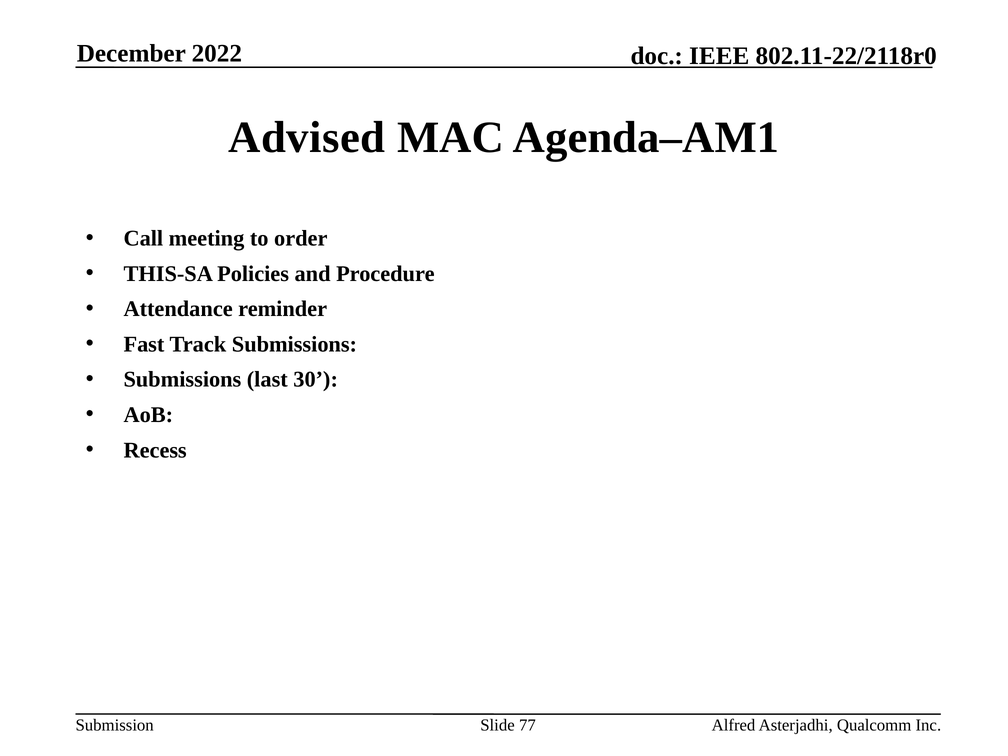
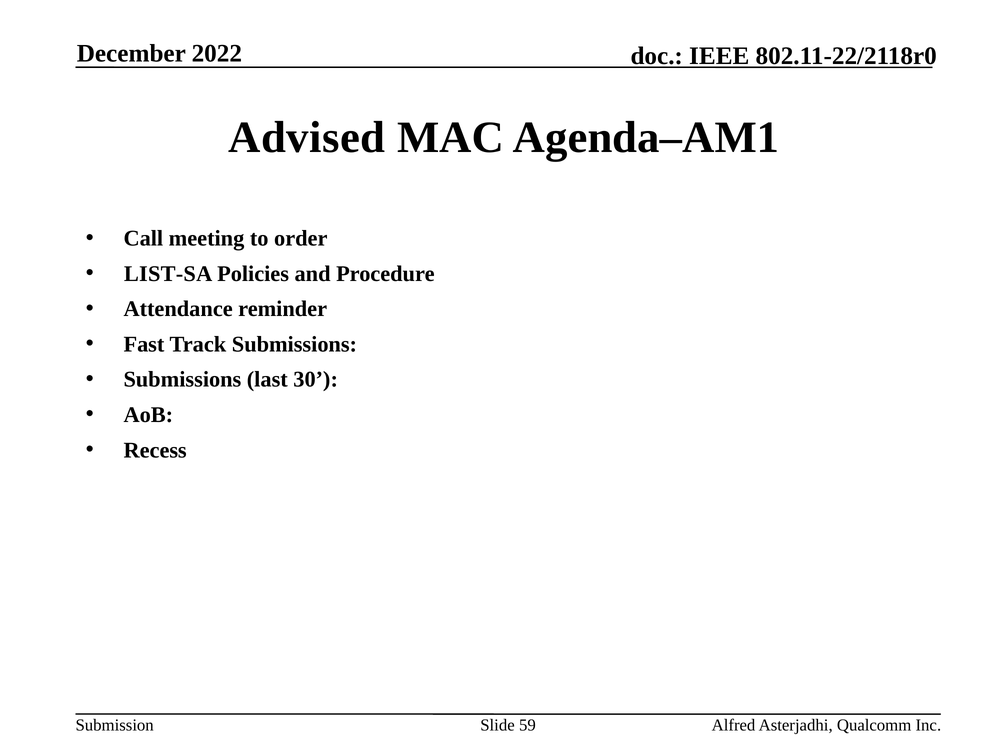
THIS-SA: THIS-SA -> LIST-SA (168, 274)
77: 77 -> 59 (527, 725)
